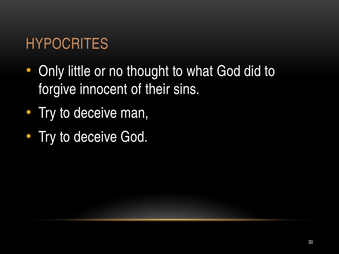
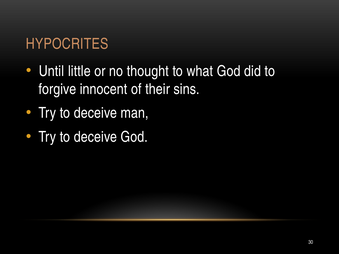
Only: Only -> Until (51, 71)
